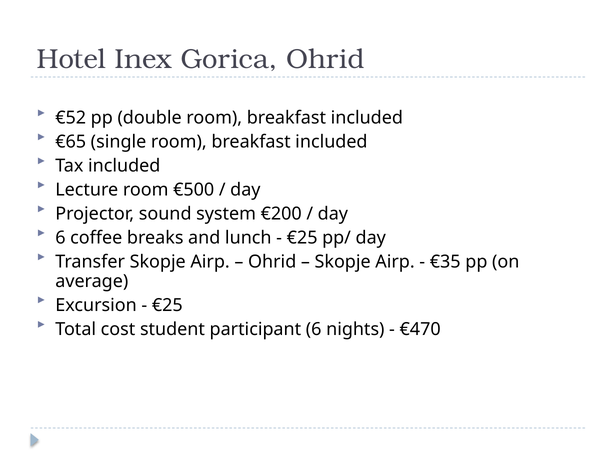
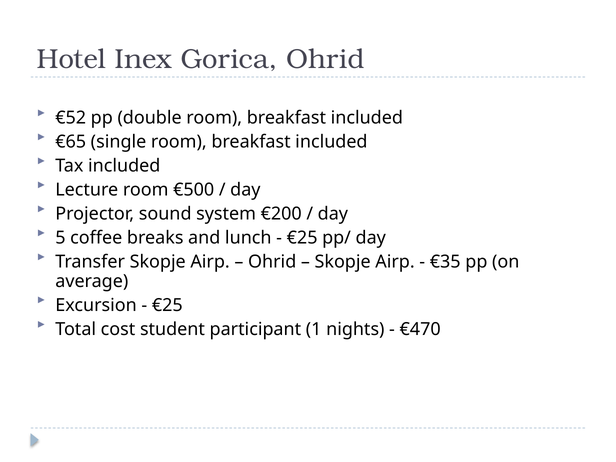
6: 6 -> 5 (60, 238)
participant 6: 6 -> 1 (314, 329)
